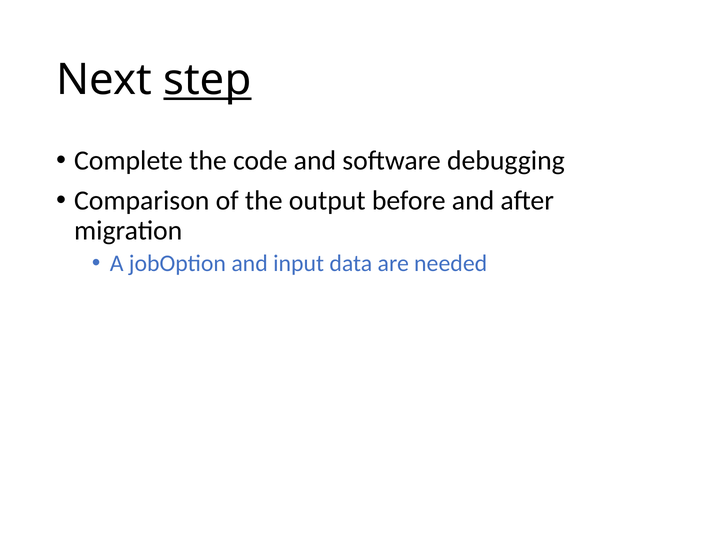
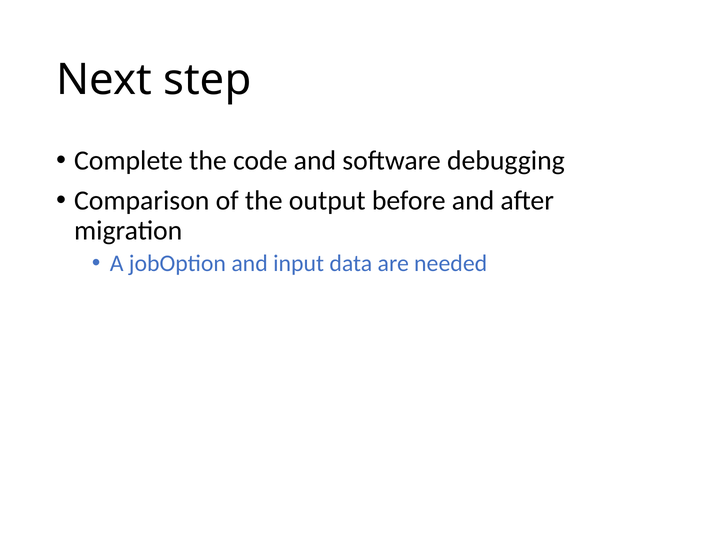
step underline: present -> none (207, 80)
